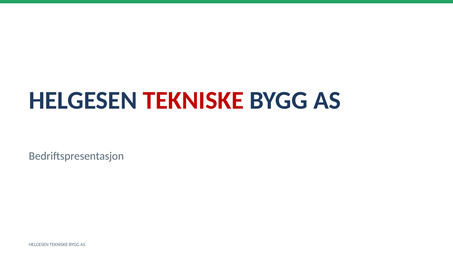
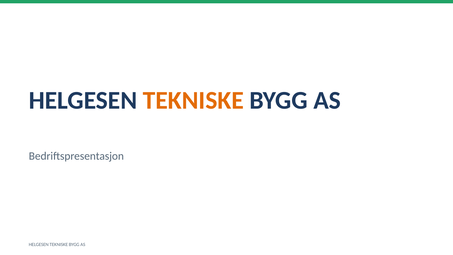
TEKNISKE colour: red -> orange (193, 100)
